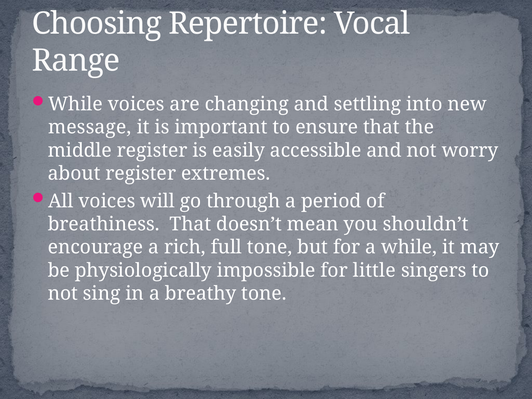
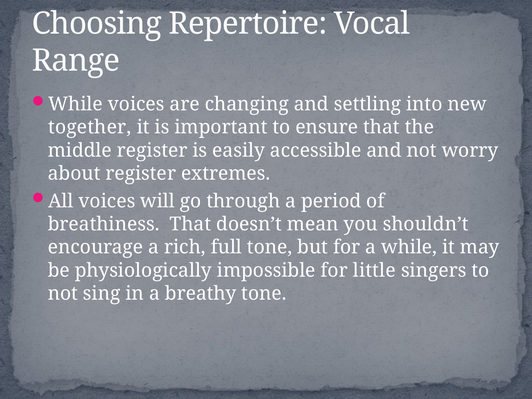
message: message -> together (90, 127)
